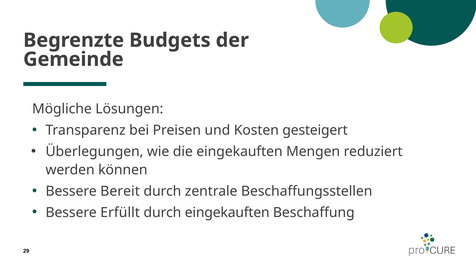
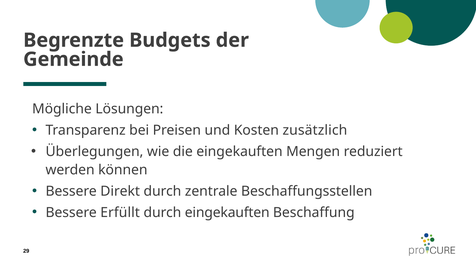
gesteigert: gesteigert -> zusätzlich (315, 130)
Bereit: Bereit -> Direkt (120, 191)
